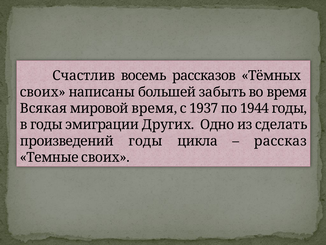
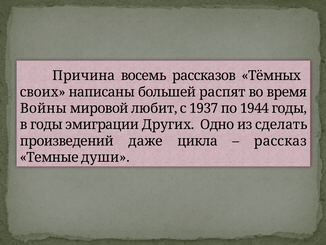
Счастлив: Счастлив -> Причина (84, 76)
забыть: забыть -> распят (222, 92)
Всякая: Всякая -> Войны (43, 108)
мировой время: время -> любит (154, 108)
произведений годы: годы -> даже (146, 141)
Темные своих: своих -> души (105, 157)
